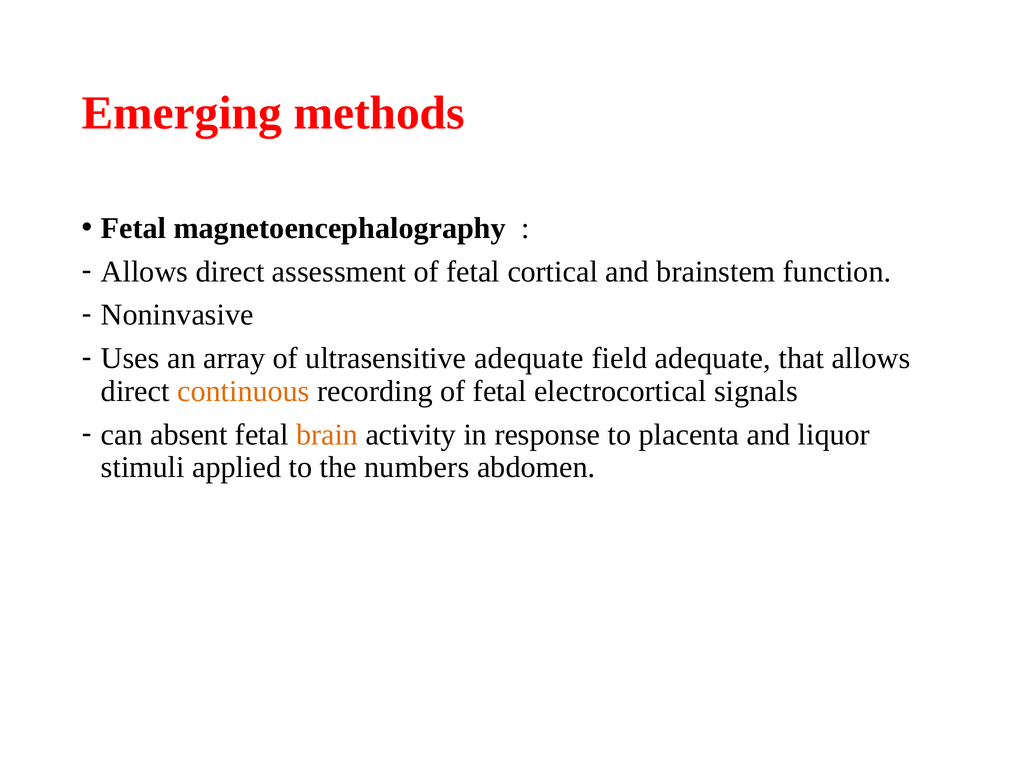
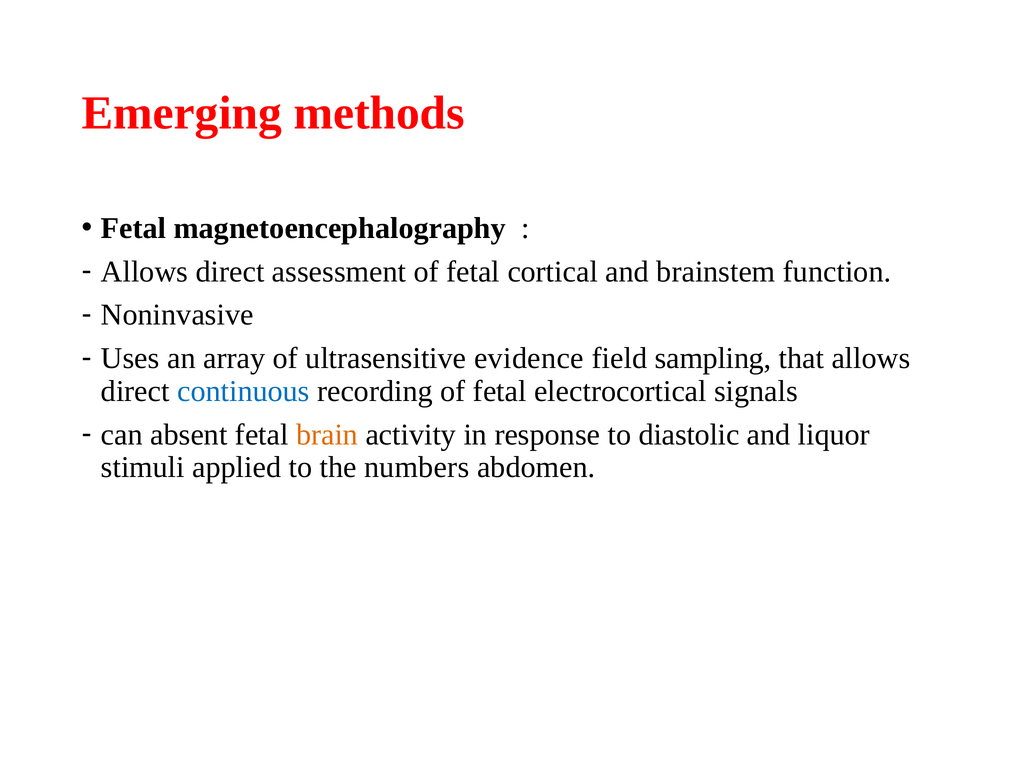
ultrasensitive adequate: adequate -> evidence (529, 358)
field adequate: adequate -> sampling (713, 358)
continuous colour: orange -> blue (243, 391)
placenta: placenta -> diastolic (689, 435)
